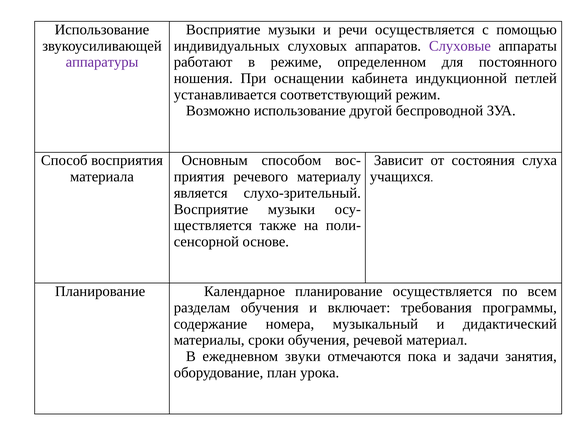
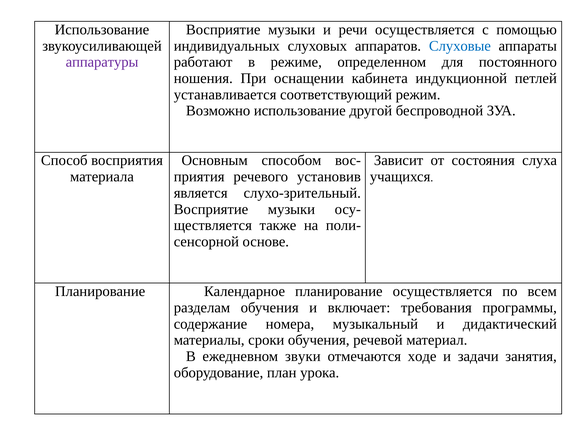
Слуховые colour: purple -> blue (460, 46)
материалу: материалу -> установив (329, 177)
пока: пока -> ходе (422, 357)
